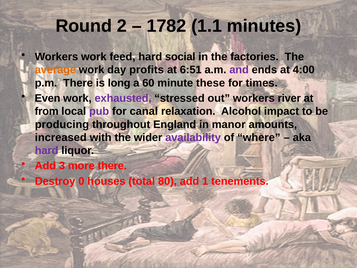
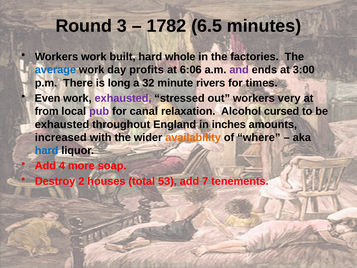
2: 2 -> 3 (122, 26)
1.1: 1.1 -> 6.5 (207, 26)
feed: feed -> built (122, 57)
social: social -> whole (180, 57)
average colour: orange -> blue (55, 70)
6:51: 6:51 -> 6:06 (191, 70)
4:00: 4:00 -> 3:00 (304, 70)
60: 60 -> 32 (148, 83)
these: these -> rivers (211, 83)
river: river -> very (289, 98)
impact: impact -> cursed (282, 111)
producing: producing -> exhausted (62, 124)
manor: manor -> inches (229, 124)
availability colour: purple -> orange (193, 137)
hard colour: purple -> blue (47, 150)
3: 3 -> 4 (62, 166)
more there: there -> soap (112, 166)
0: 0 -> 2 (81, 181)
80: 80 -> 53 (167, 181)
1: 1 -> 7 (205, 181)
